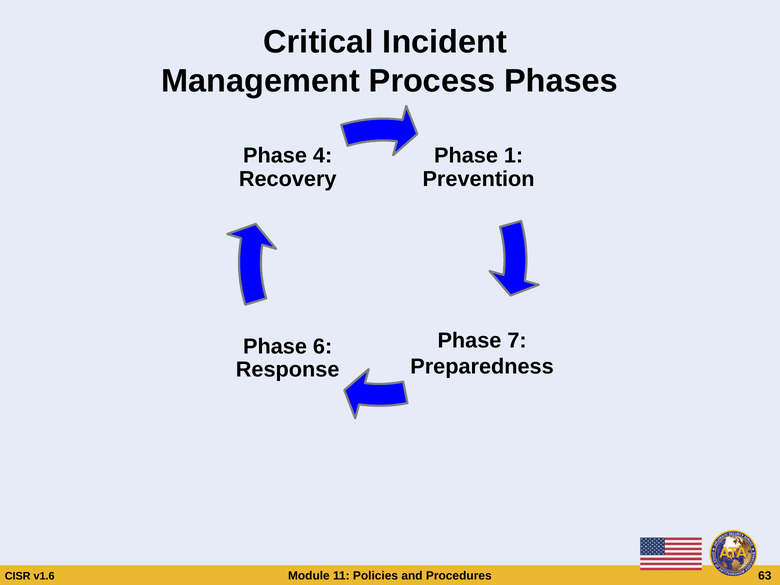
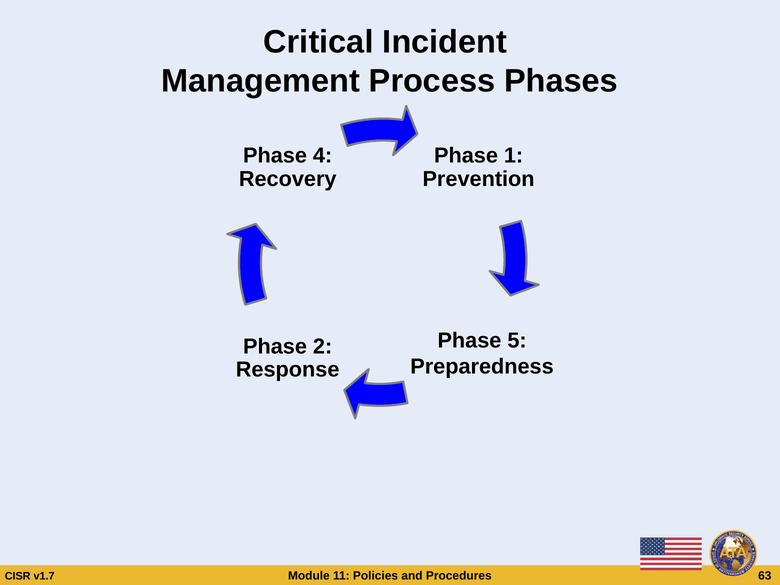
7: 7 -> 5 (517, 341)
6: 6 -> 2 (323, 346)
v1.6: v1.6 -> v1.7 (44, 576)
